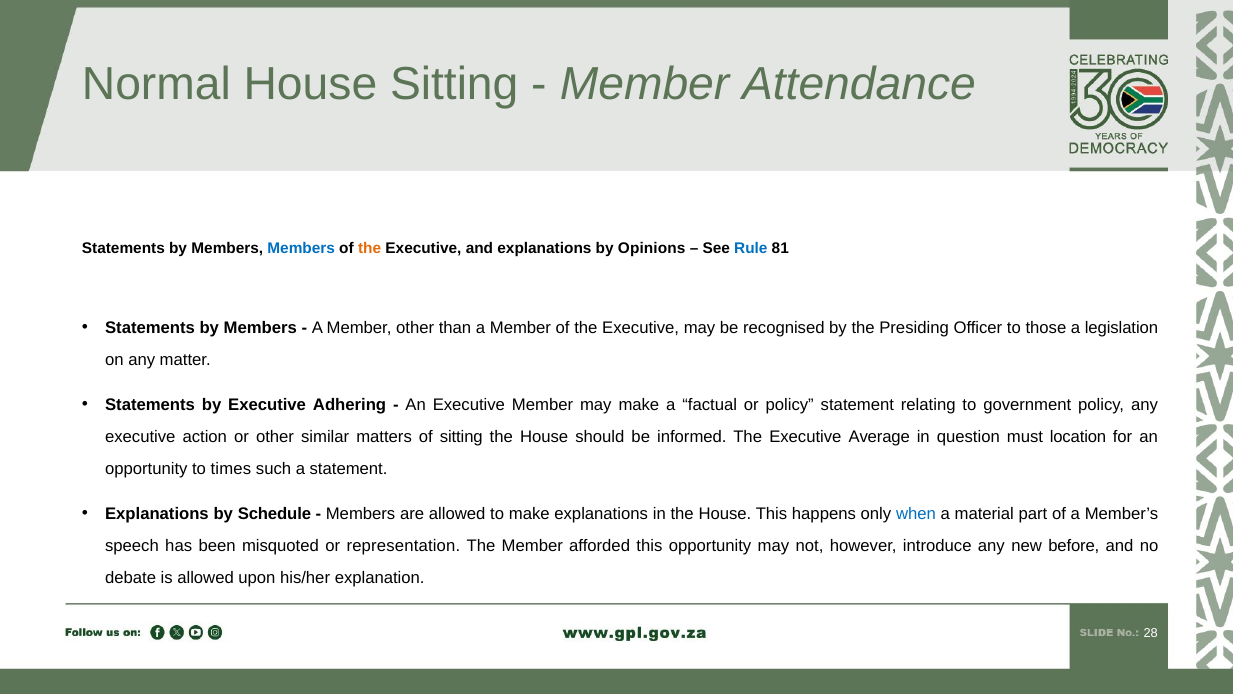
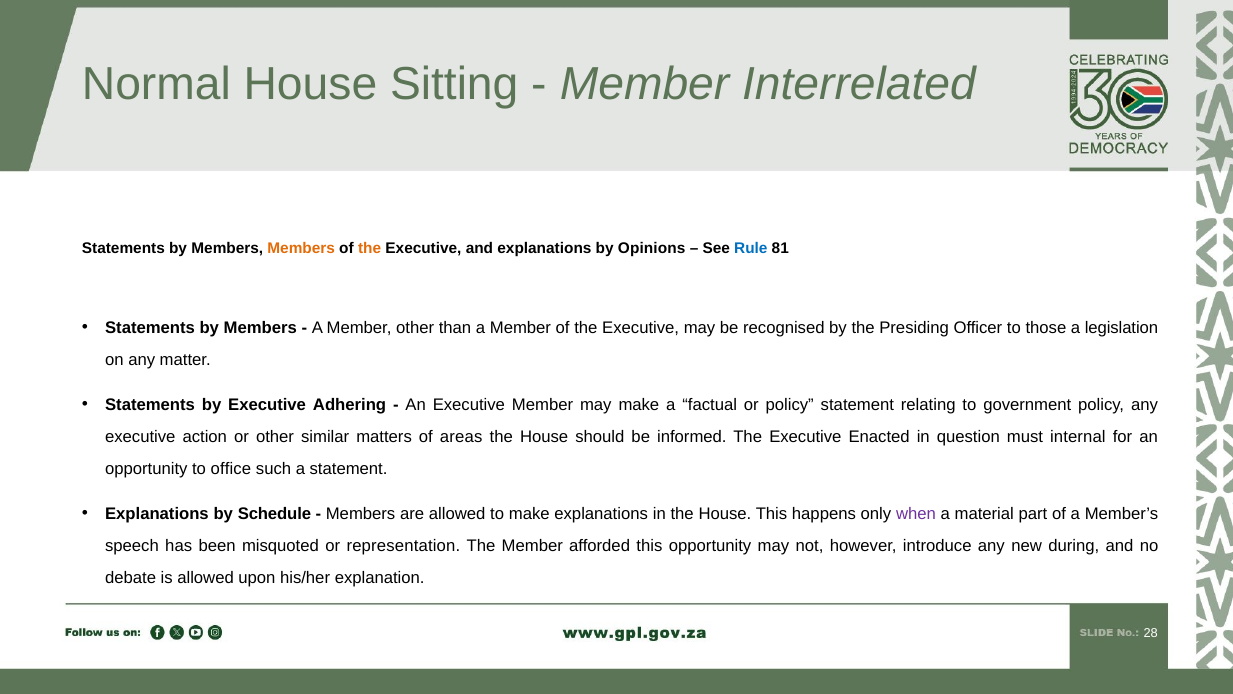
Attendance: Attendance -> Interrelated (859, 84)
Members colour: blue -> orange (301, 248)
of sitting: sitting -> areas (461, 437)
Average: Average -> Enacted (879, 437)
location: location -> internal (1078, 437)
times: times -> office (231, 469)
when colour: blue -> purple (916, 514)
before: before -> during (1074, 546)
